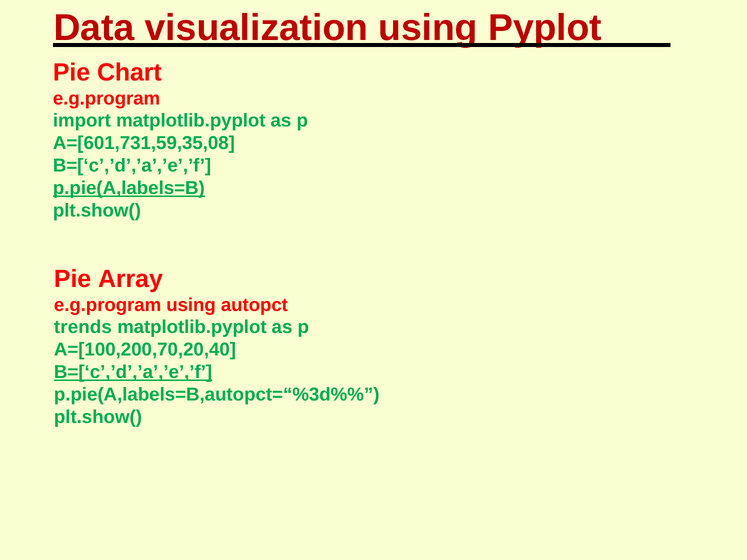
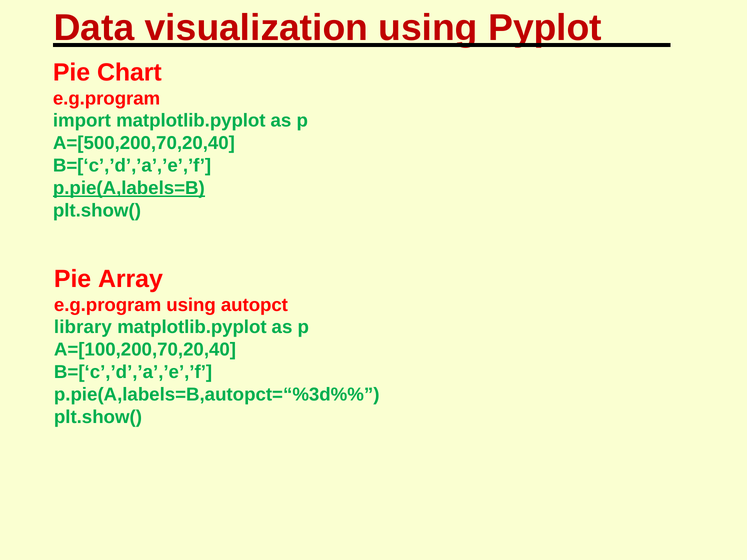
A=[601,731,59,35,08: A=[601,731,59,35,08 -> A=[500,200,70,20,40 (144, 143)
trends: trends -> library (83, 327)
B=[‘c’,’d’,’a’,’e’,’f underline: present -> none (133, 372)
